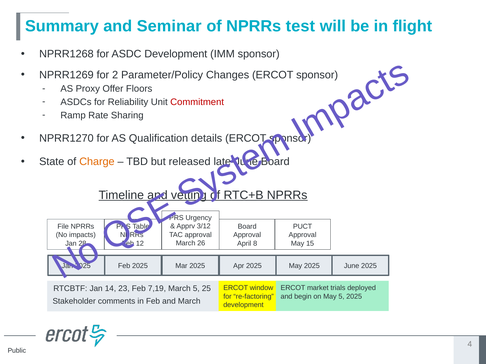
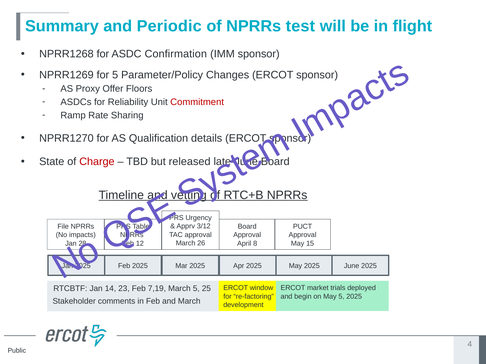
Seminar: Seminar -> Periodic (169, 26)
ASDC Development: Development -> Confirmation (176, 54)
for 2: 2 -> 5 (115, 75)
Charge colour: orange -> red (97, 162)
